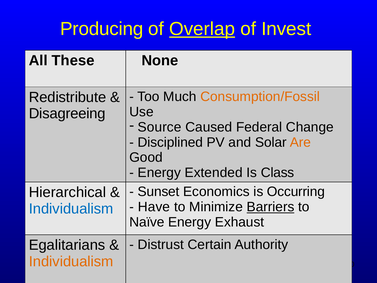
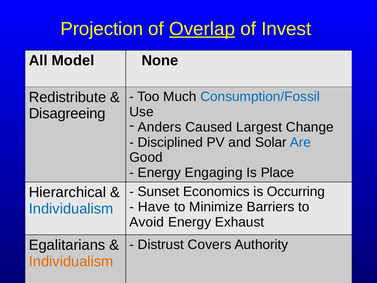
Producing: Producing -> Projection (102, 29)
These: These -> Model (73, 61)
Consumption/Fossil colour: orange -> blue (260, 96)
Source: Source -> Anders (160, 127)
Federal: Federal -> Largest (259, 127)
Are colour: orange -> blue (300, 142)
Extended: Extended -> Engaging (214, 173)
Class: Class -> Place (278, 173)
Barriers underline: present -> none (271, 207)
Naïve: Naïve -> Avoid (147, 222)
Certain: Certain -> Covers (210, 244)
